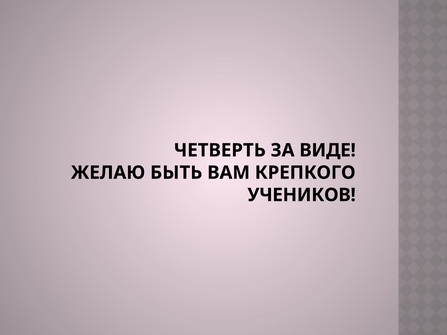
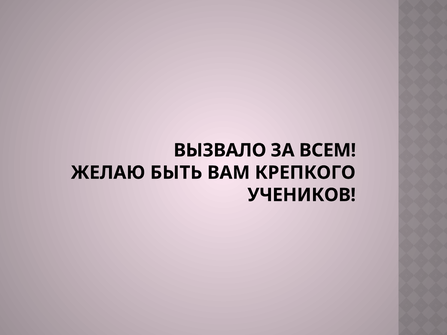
ЧЕТВЕРТЬ: ЧЕТВЕРТЬ -> ВЫЗВАЛО (220, 150)
ВИДЕ: ВИДЕ -> ВСЕМ (328, 150)
